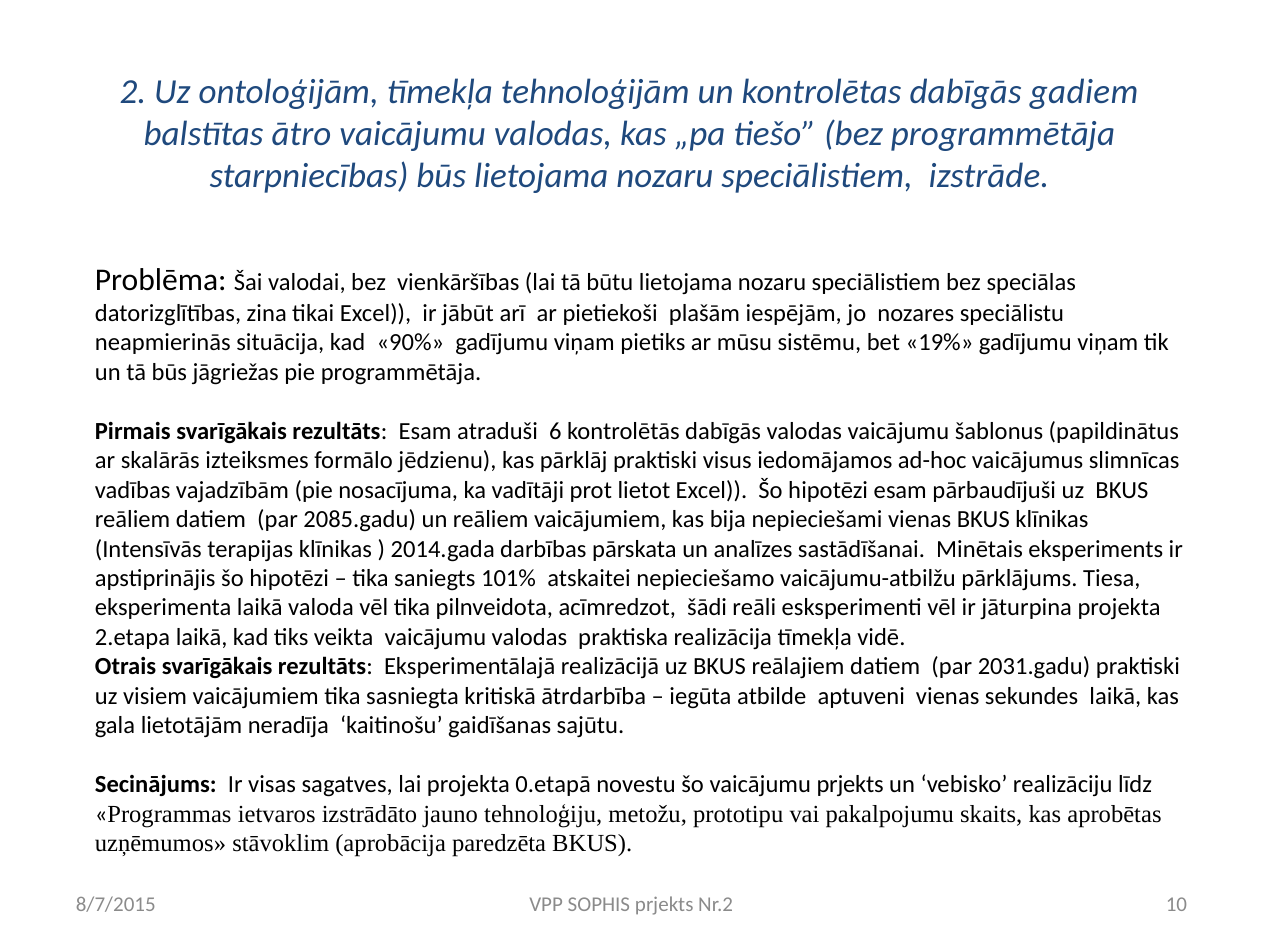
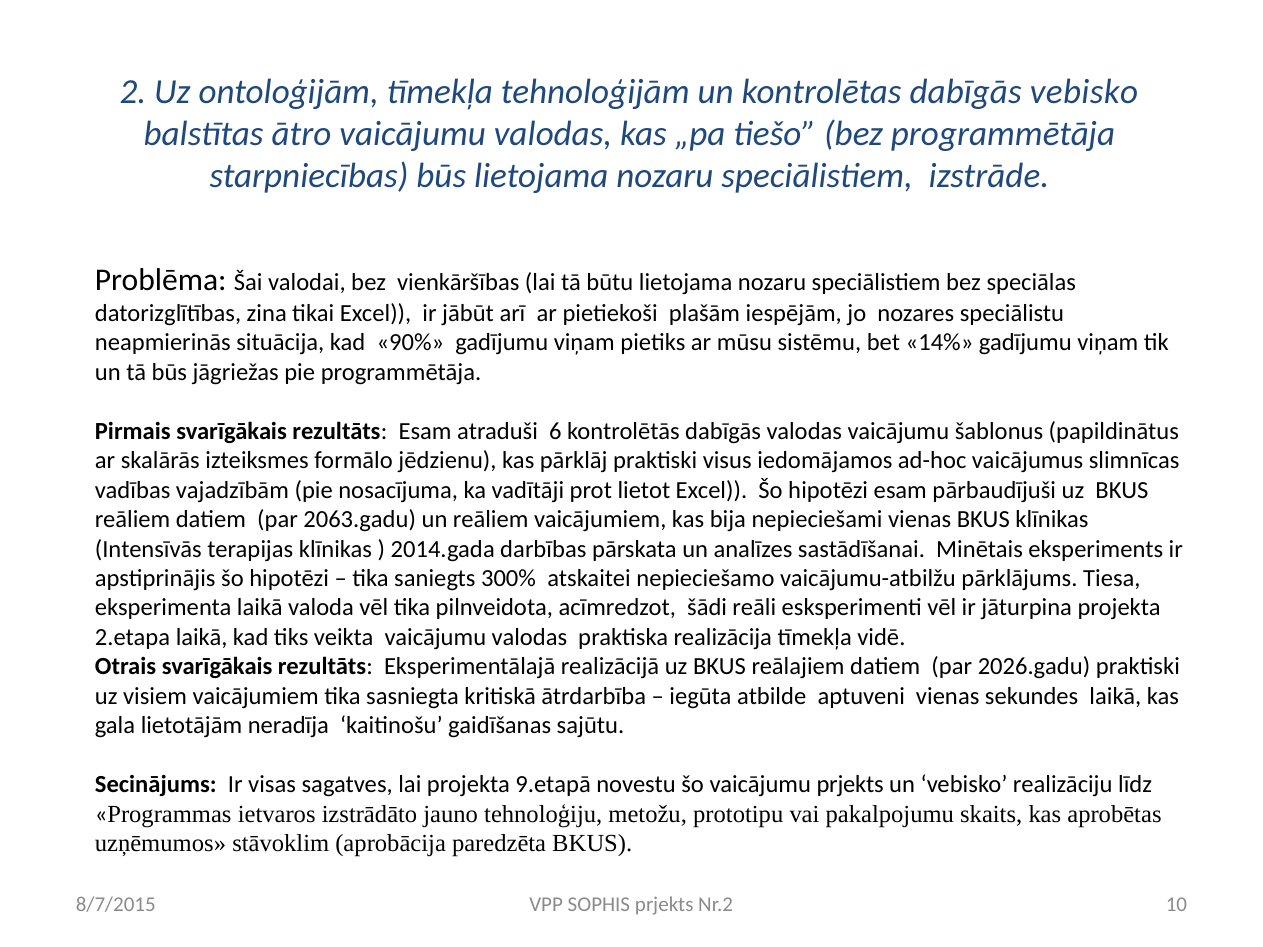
dabīgās gadiem: gadiem -> vebisko (1084, 92)
19%: 19% -> 14% (940, 343)
2085.gadu: 2085.gadu -> 2063.gadu (360, 520)
101%: 101% -> 300% (509, 579)
2031.gadu: 2031.gadu -> 2026.gadu (1034, 667)
0.etapā: 0.etapā -> 9.etapā (553, 785)
